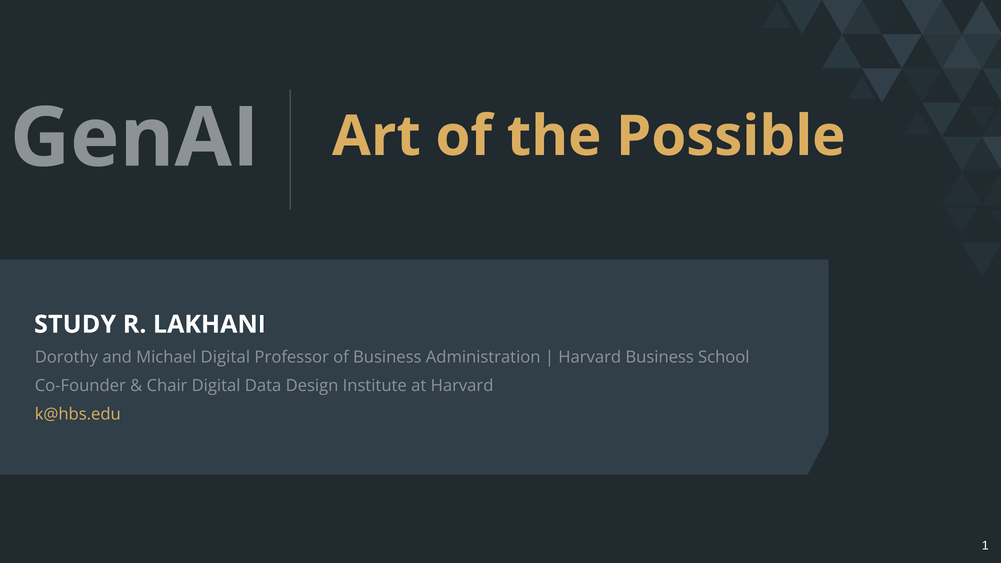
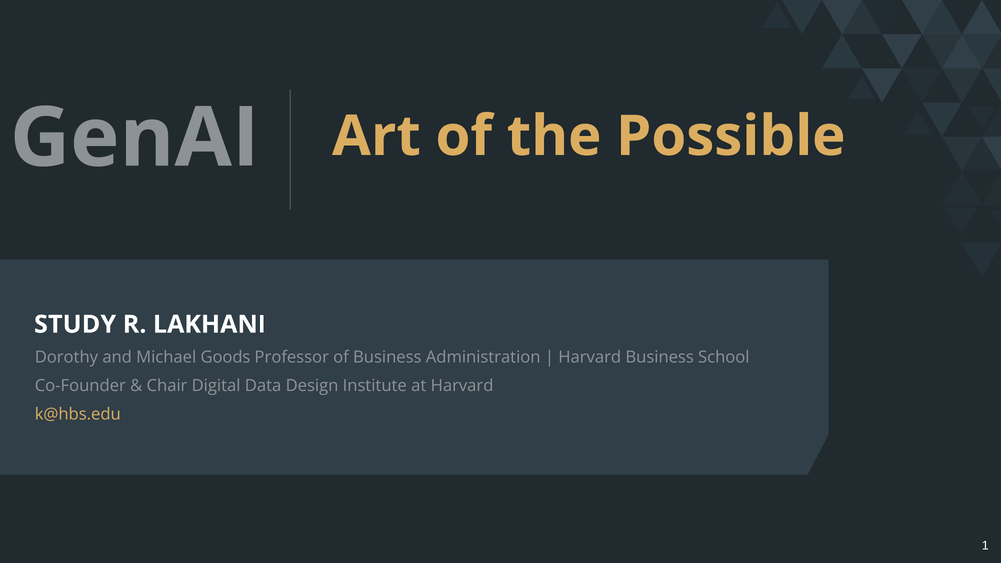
Michael Digital: Digital -> Goods (225, 357)
